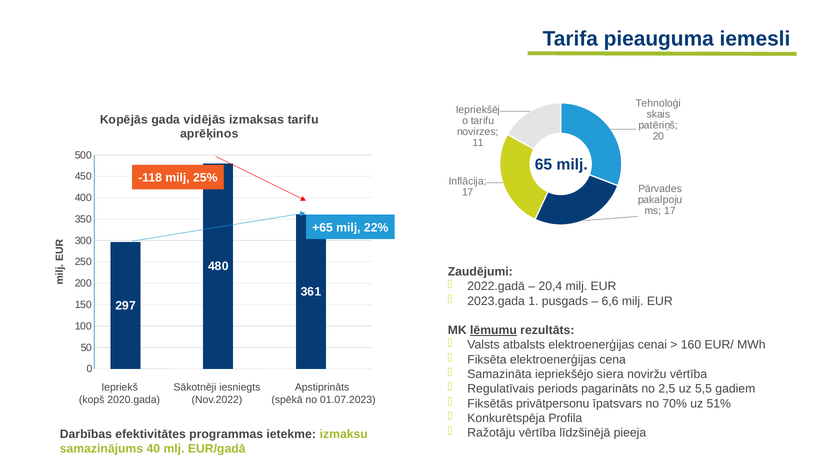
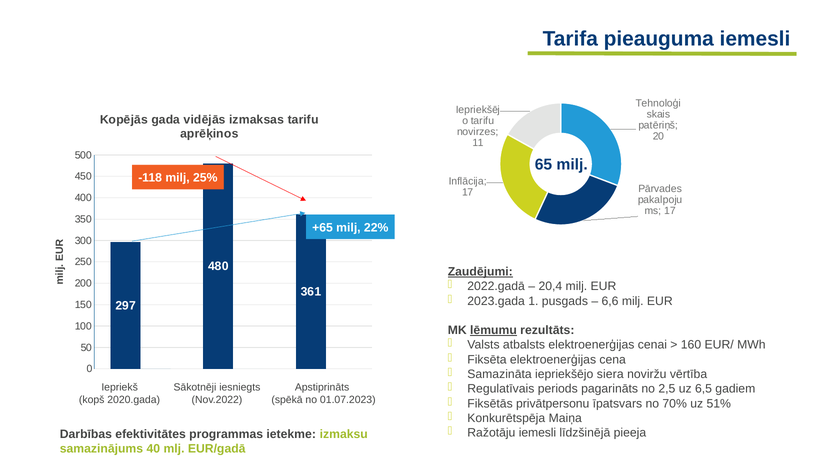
Zaudējumi underline: none -> present (480, 272)
5,5: 5,5 -> 6,5 (703, 389)
Profila: Profila -> Maiņa (565, 418)
Ražotāju vērtība: vērtība -> iemesli (537, 432)
